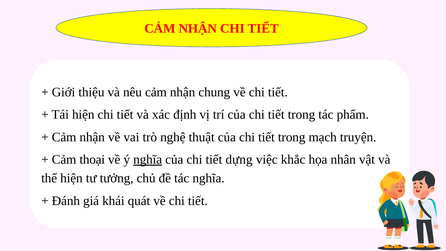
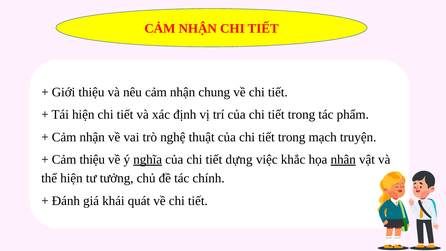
Cảm thoại: thoại -> thiệu (92, 159)
nhân underline: none -> present (343, 159)
tác nghĩa: nghĩa -> chính (209, 178)
